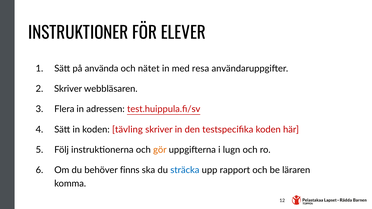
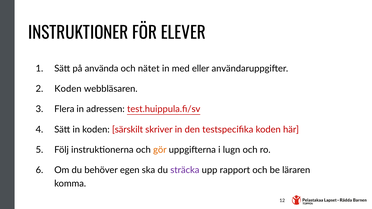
resa: resa -> eller (201, 69)
Skriver: Skriver -> Koden (68, 89)
tävling: tävling -> särskilt (128, 130)
finns: finns -> egen (130, 170)
sträcka colour: blue -> purple (185, 170)
